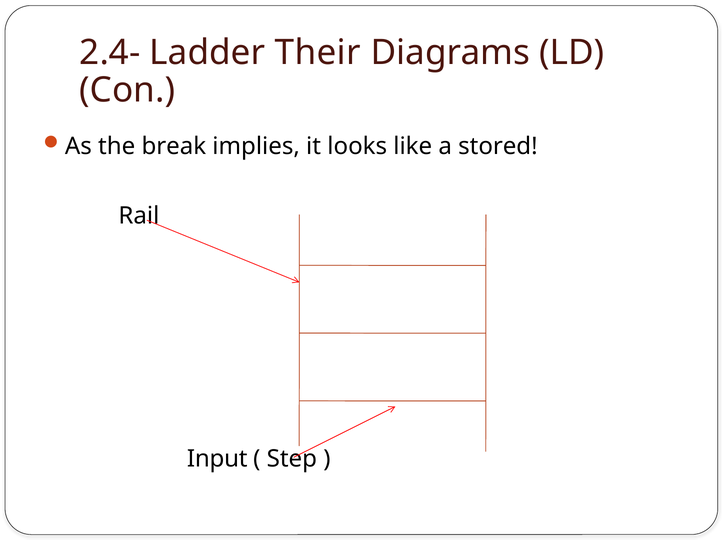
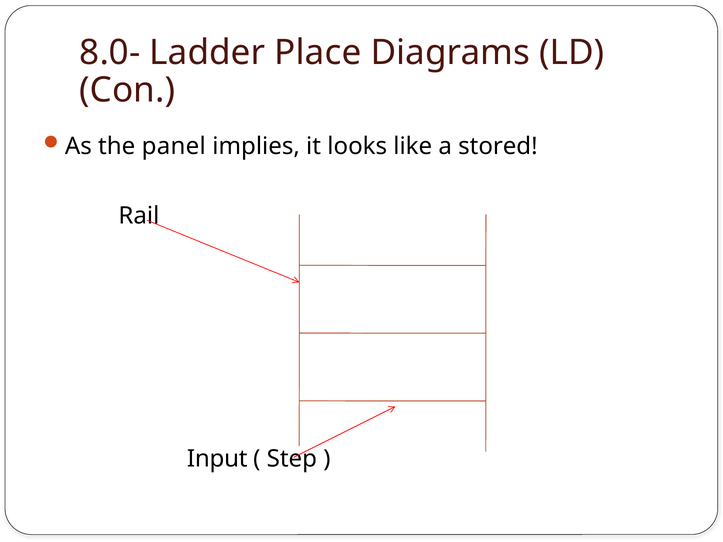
2.4-: 2.4- -> 8.0- (110, 52)
Their: Their -> Place (318, 52)
break: break -> panel (174, 146)
